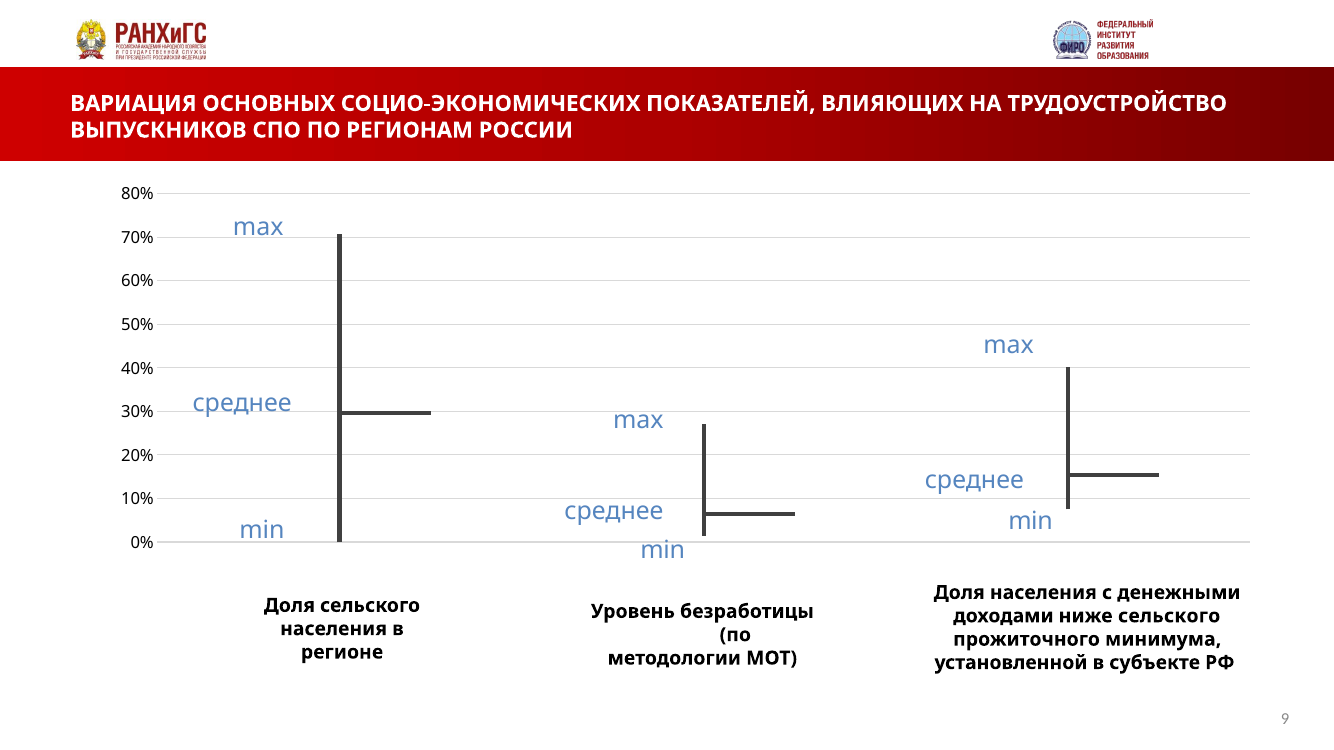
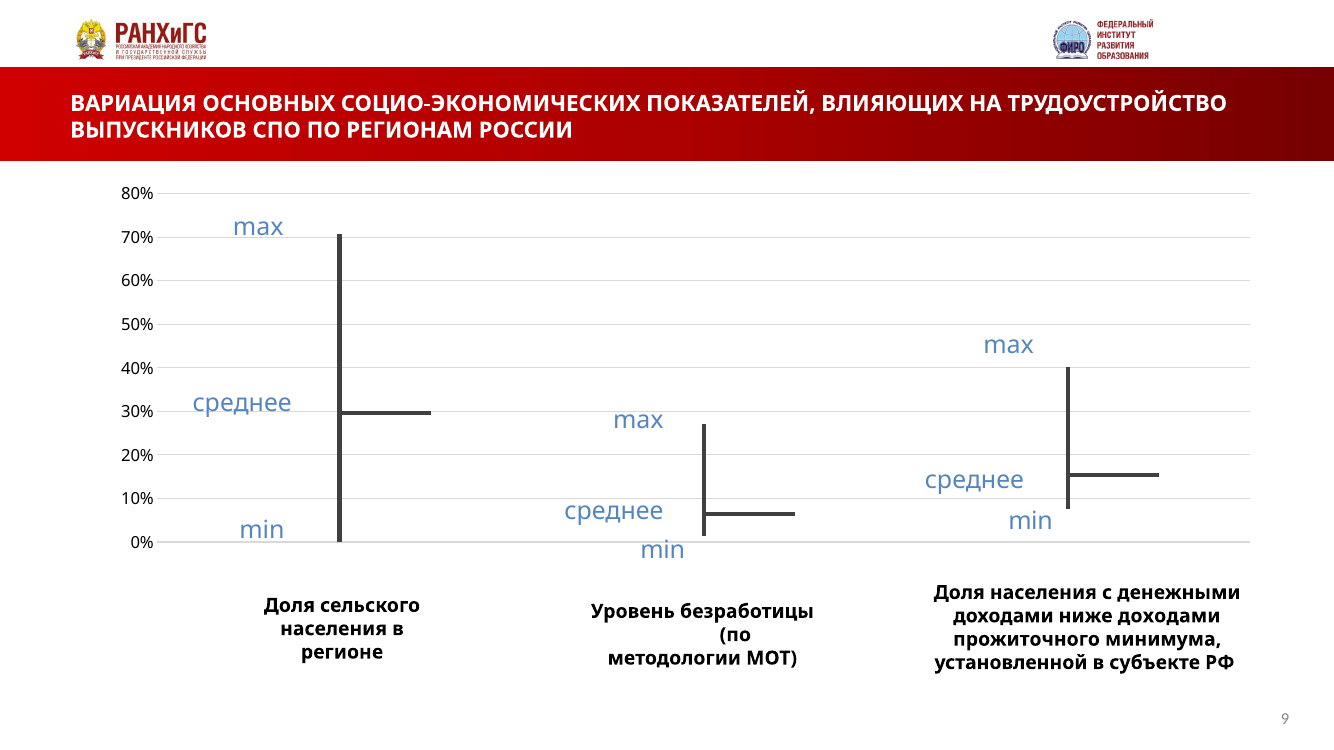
ниже сельского: сельского -> доходами (1169, 616)
